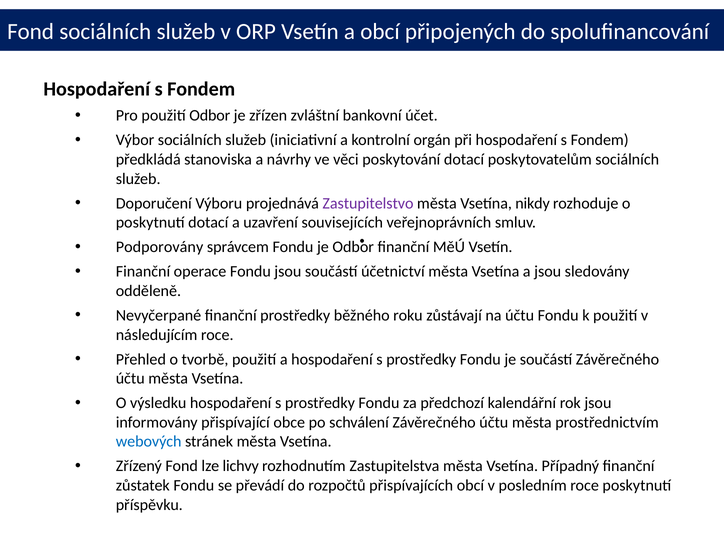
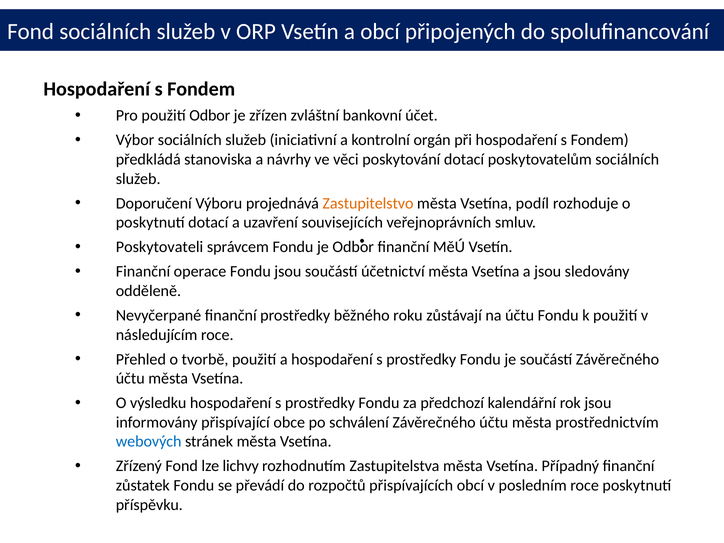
Zastupitelstvo colour: purple -> orange (368, 203)
nikdy: nikdy -> podíl (532, 203)
Podporovány: Podporovány -> Poskytovateli (160, 247)
